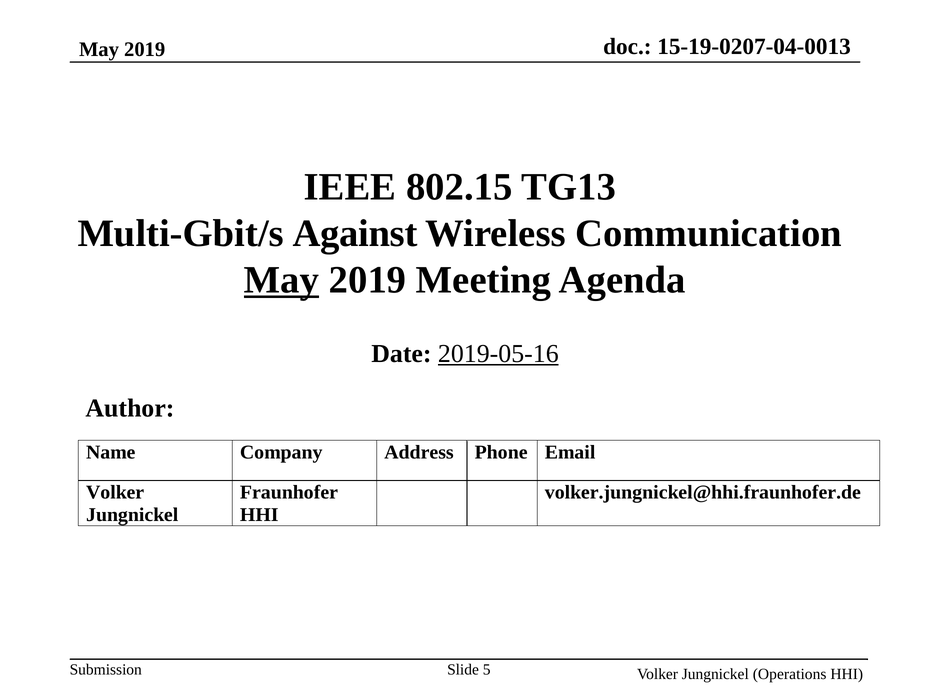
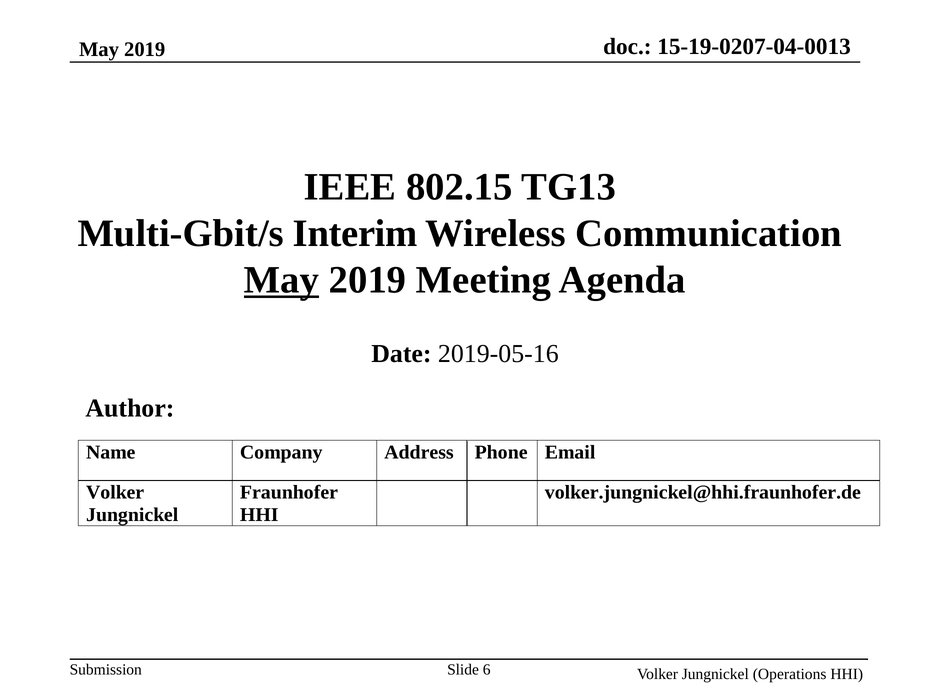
Against: Against -> Interim (355, 233)
2019-05-16 underline: present -> none (498, 353)
5: 5 -> 6 (487, 669)
